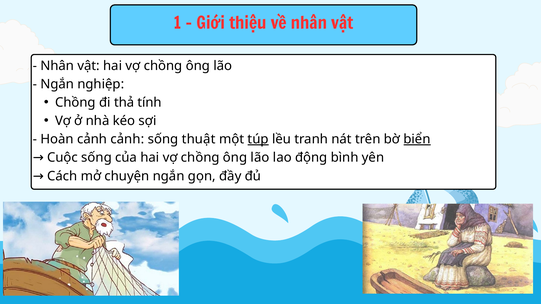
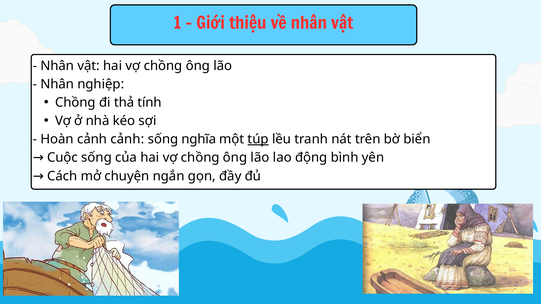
Ngắn: Ngắn -> Nhân (57, 84)
thuật: thuật -> nghĩa (199, 139)
biển underline: present -> none (417, 139)
